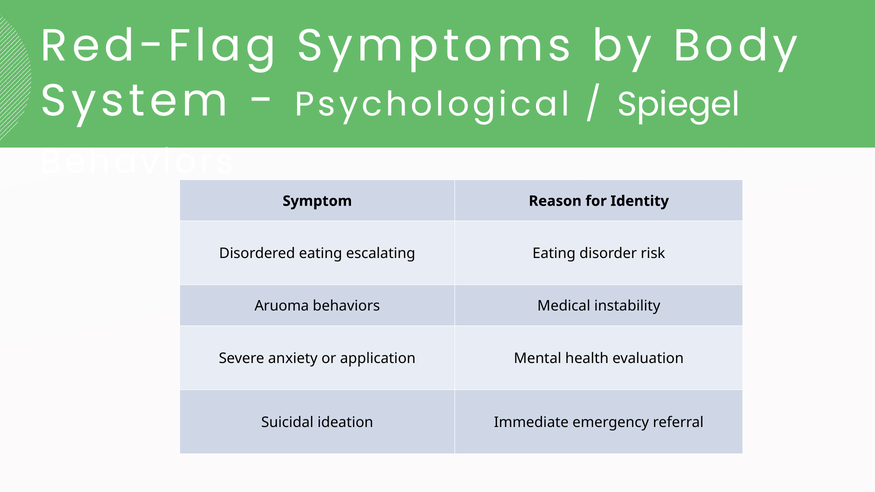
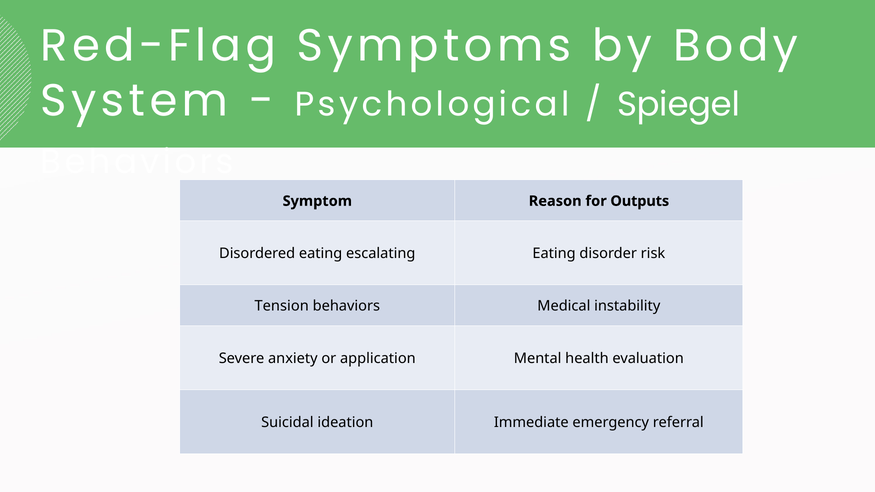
Identity: Identity -> Outputs (640, 201)
Aruoma: Aruoma -> Tension (282, 306)
